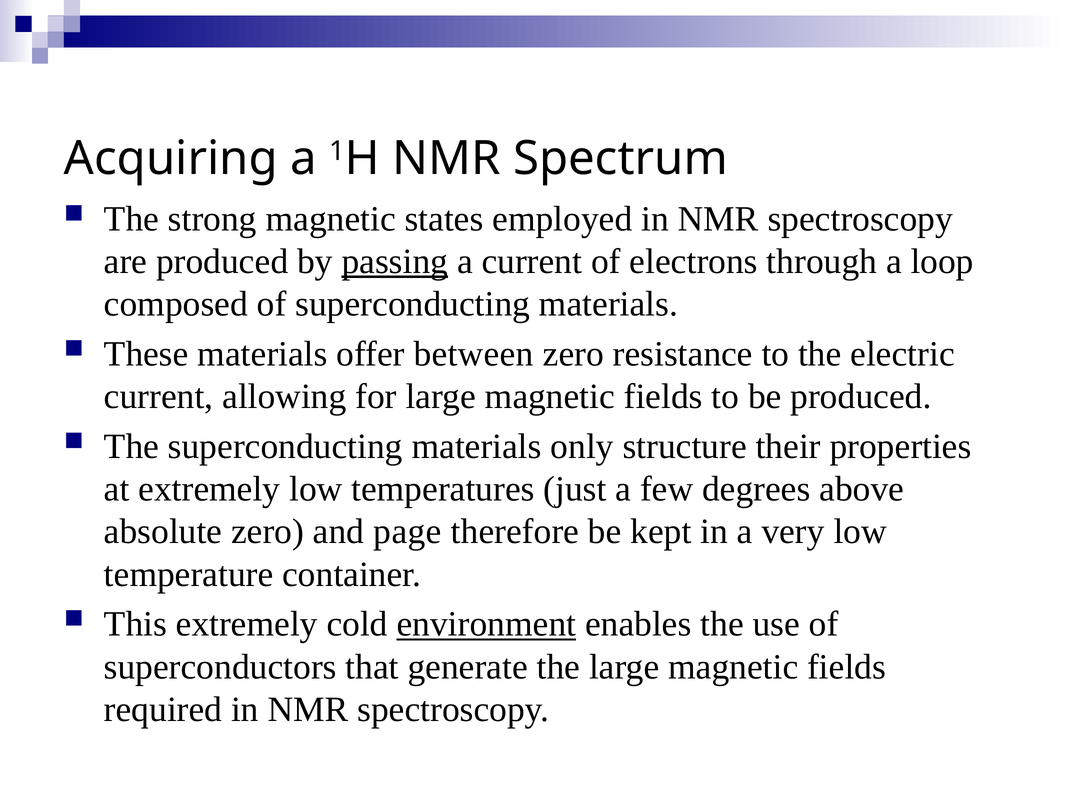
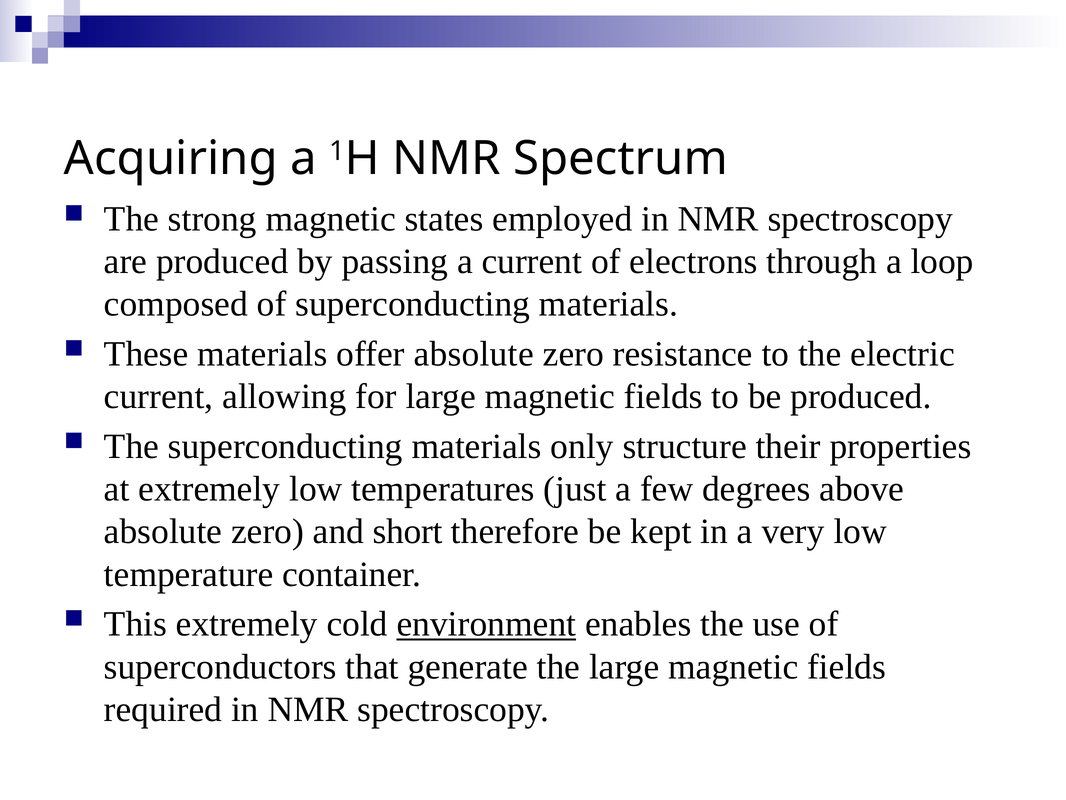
passing underline: present -> none (395, 261)
offer between: between -> absolute (474, 354)
page: page -> short (408, 531)
